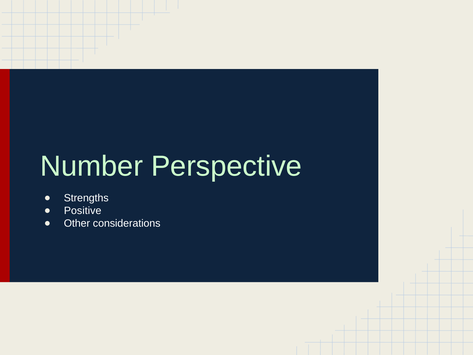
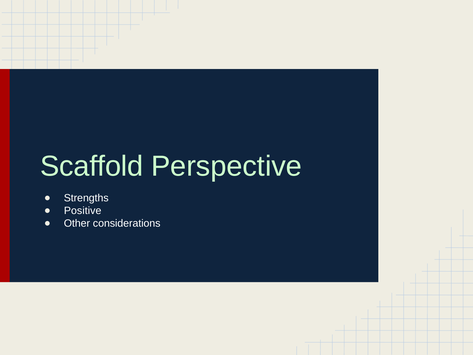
Number: Number -> Scaffold (92, 166)
